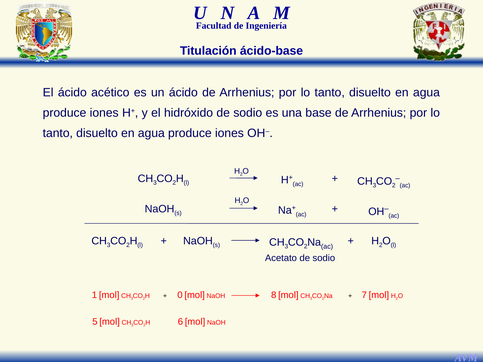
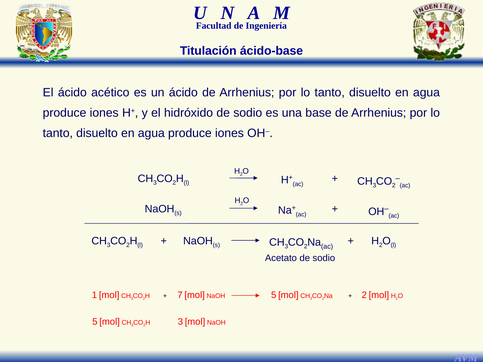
0: 0 -> 7 (180, 295)
NaOH 8: 8 -> 5 (274, 295)
7: 7 -> 2 (364, 295)
6: 6 -> 3 (180, 322)
